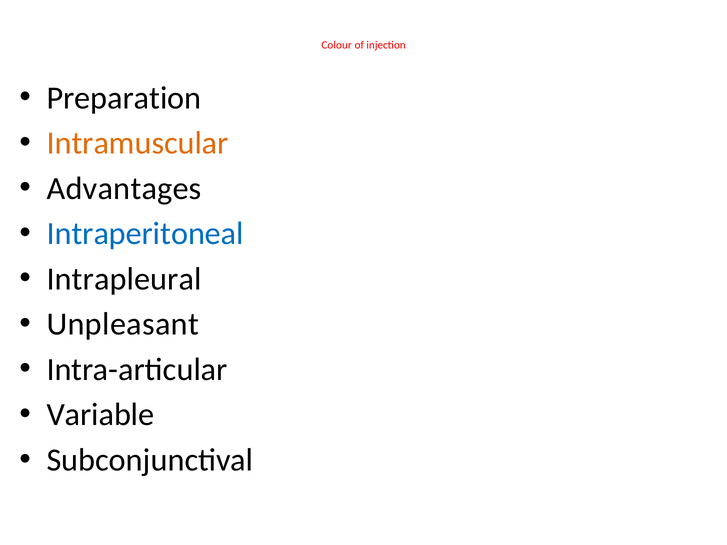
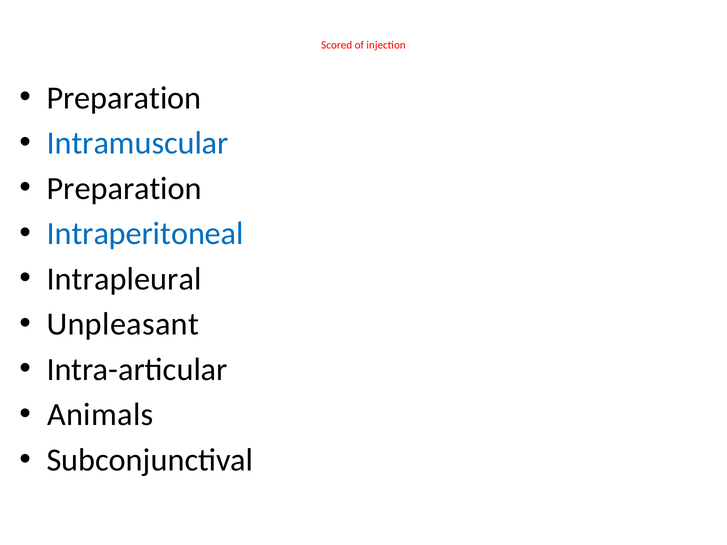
Colour: Colour -> Scored (337, 45)
Intramuscular colour: orange -> blue (138, 143)
Advantages: Advantages -> Preparation (124, 189)
Variable: Variable -> Animals (100, 415)
